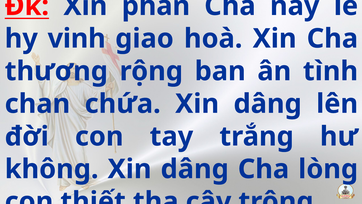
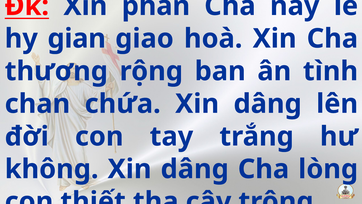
vinh: vinh -> gian (77, 39)
